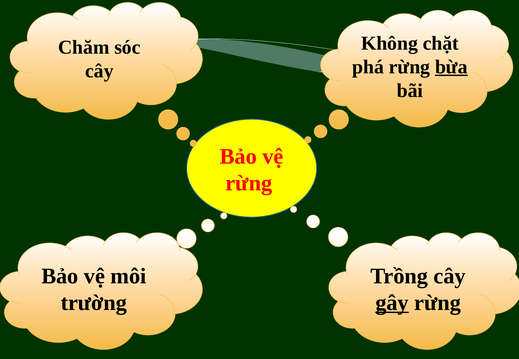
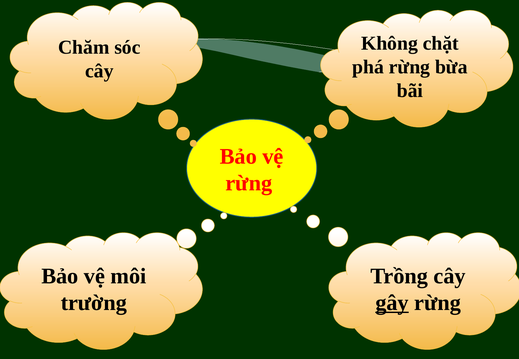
bừa underline: present -> none (451, 67)
